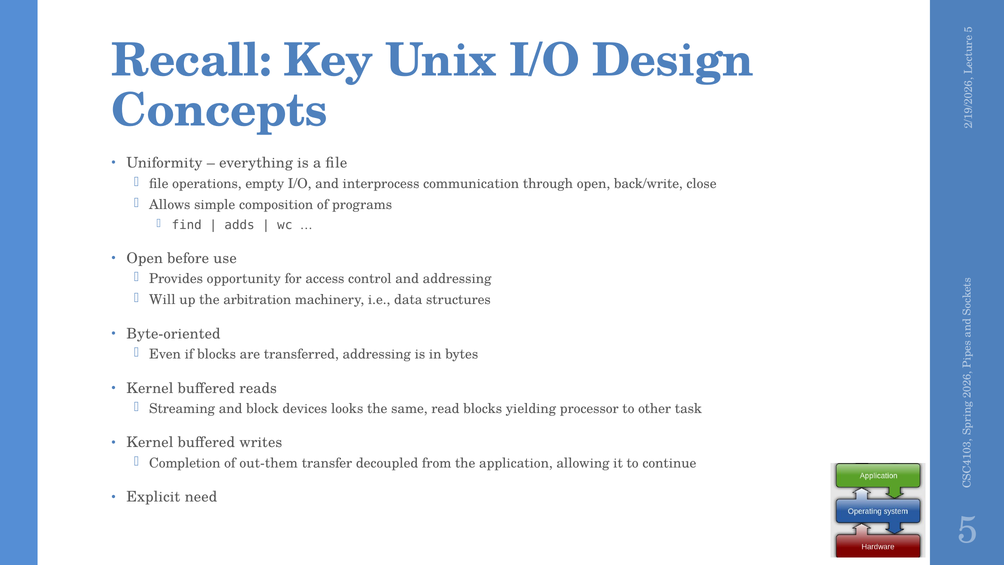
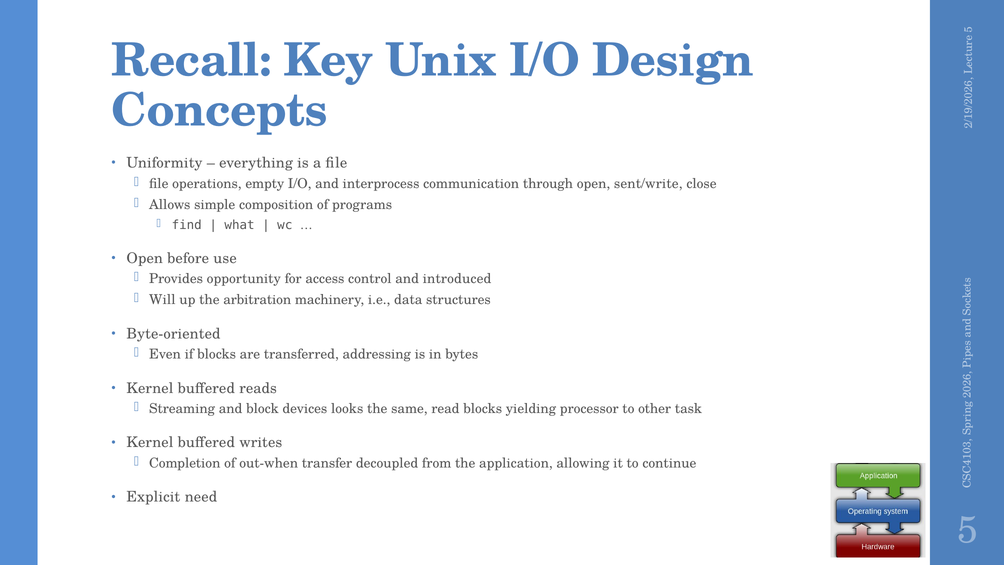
back/write: back/write -> sent/write (648, 184)
adds: adds -> what (240, 225)
and addressing: addressing -> introduced (457, 279)
out-them: out-them -> out-when (269, 463)
